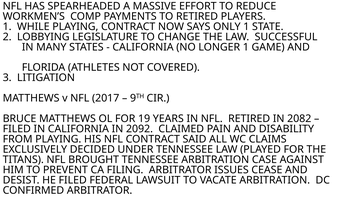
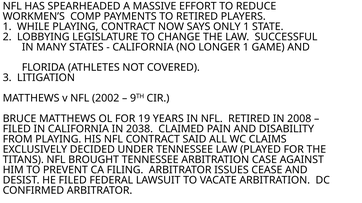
2017: 2017 -> 2002 (106, 99)
2082: 2082 -> 2008 (299, 119)
2092: 2092 -> 2038 (139, 129)
